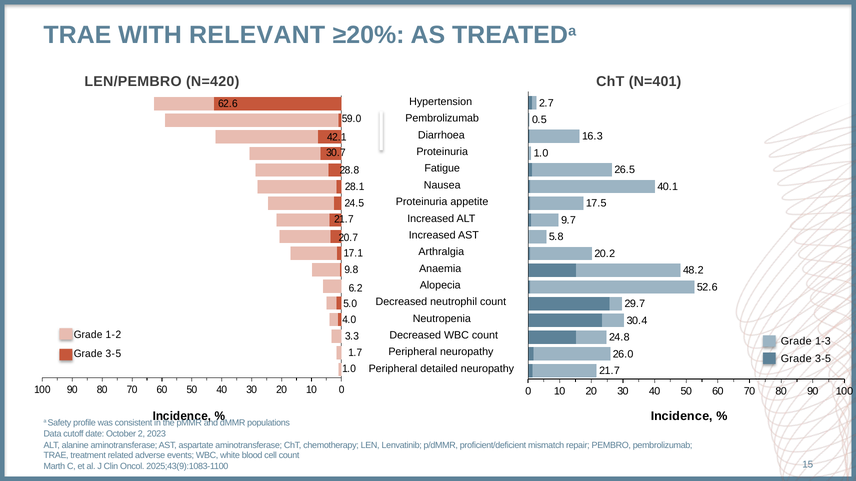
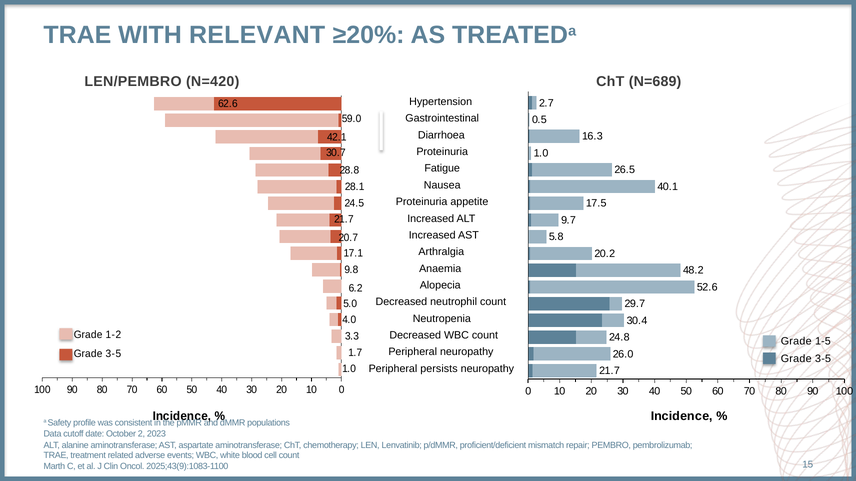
N=401: N=401 -> N=689 (655, 81)
Pembrolizumab: Pembrolizumab -> Gastrointestinal (442, 119)
1-3: 1-3 -> 1-5 (823, 342)
detailed: detailed -> persists (439, 369)
